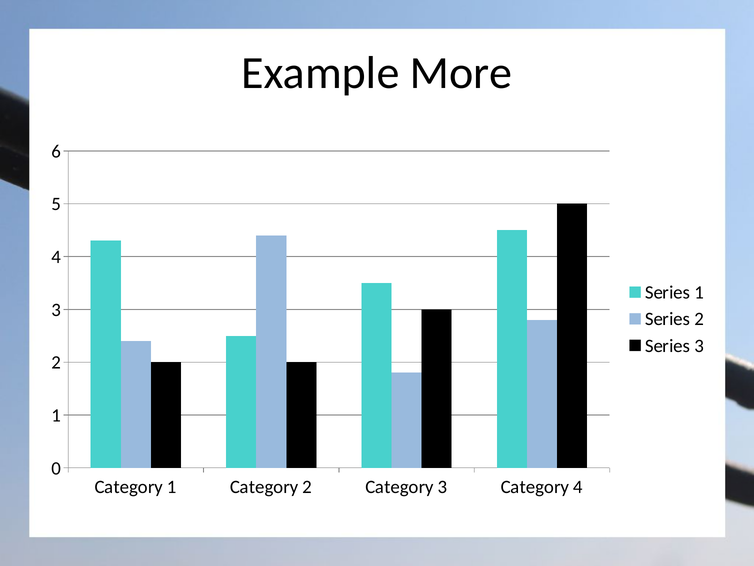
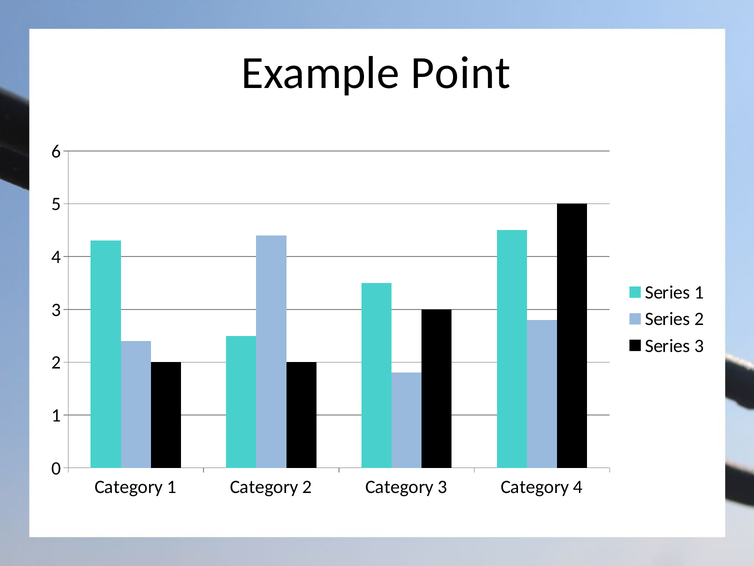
More: More -> Point (461, 73)
